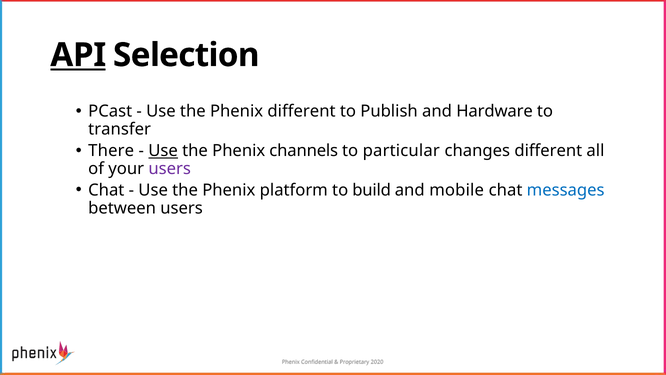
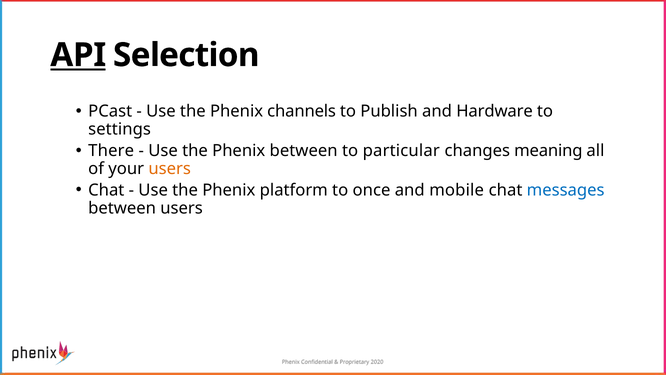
Phenix different: different -> channels (302, 111)
transfer: transfer -> settings (120, 129)
Use underline: present -> none (163, 151)
Phenix channels: channels -> between (304, 151)
changes different: different -> meaning (548, 151)
users colour: purple -> orange (170, 169)
build: build -> once (372, 190)
